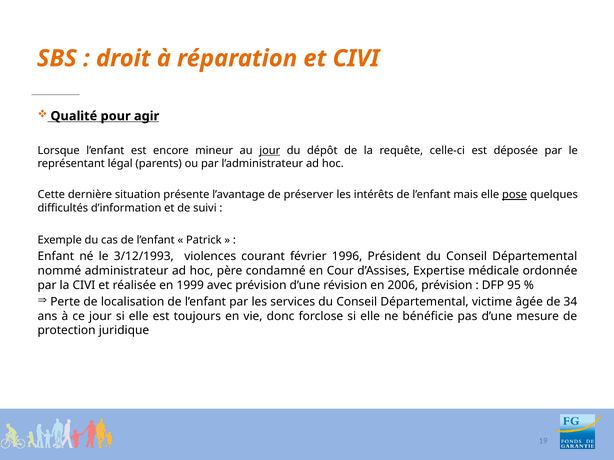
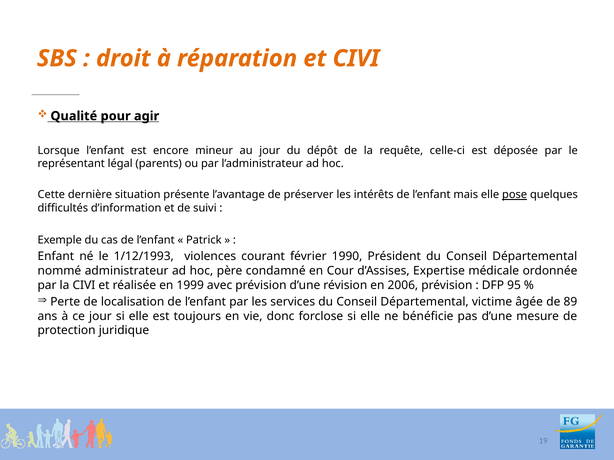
jour underline: present -> none (270, 151)
3/12/1993: 3/12/1993 -> 1/12/1993 (144, 257)
1996: 1996 -> 1990 (347, 257)
34: 34 -> 89 (570, 302)
